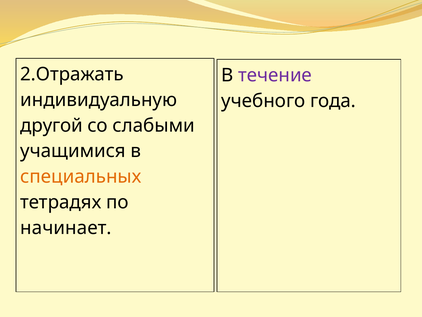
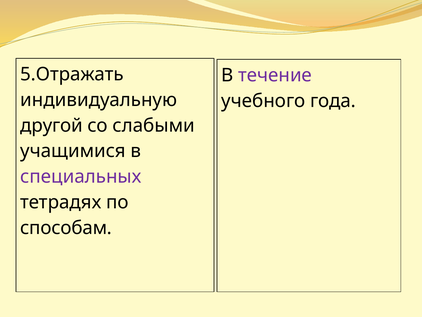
2.Отражать: 2.Отражать -> 5.Отражать (72, 74)
специальных colour: orange -> purple (81, 176)
начинает: начинает -> способам (66, 227)
